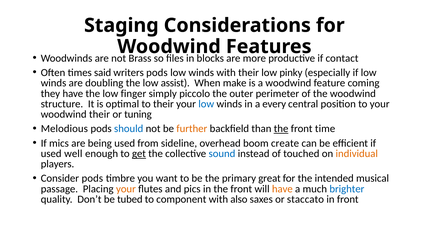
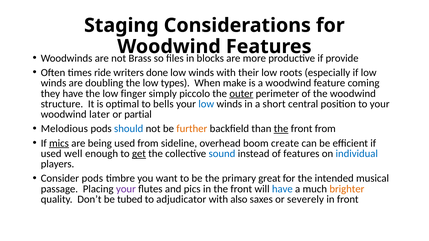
contact: contact -> provide (342, 58)
said: said -> ride (103, 73)
writers pods: pods -> done (157, 73)
pinky: pinky -> roots (291, 73)
assist: assist -> types (175, 83)
outer underline: none -> present (241, 94)
to their: their -> bells (163, 104)
every: every -> short (274, 104)
woodwind their: their -> later (100, 114)
tuning: tuning -> partial (138, 114)
front time: time -> from (325, 129)
mics underline: none -> present (59, 143)
of touched: touched -> features (301, 154)
individual colour: orange -> blue (357, 154)
your colour: orange -> purple (126, 189)
have colour: orange -> blue (282, 189)
brighter colour: blue -> orange (347, 189)
component: component -> adjudicator (181, 200)
staccato: staccato -> severely (305, 200)
